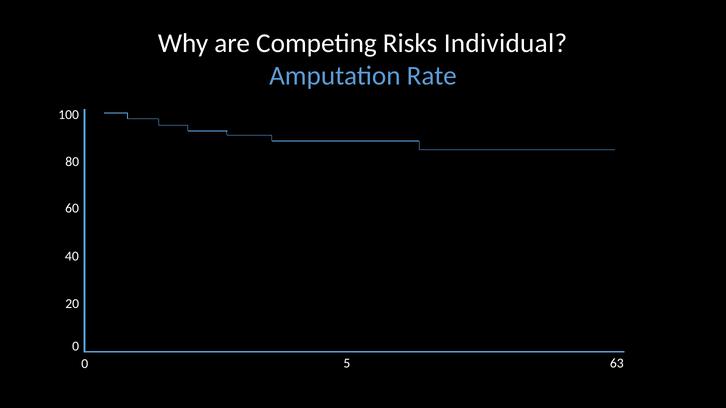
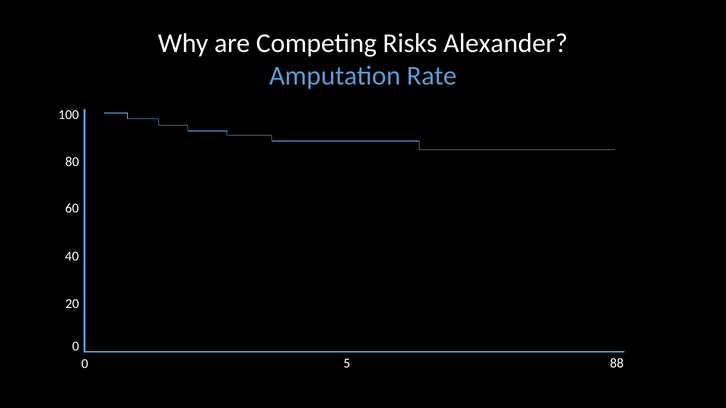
Individual: Individual -> Alexander (506, 43)
63: 63 -> 88 (617, 364)
